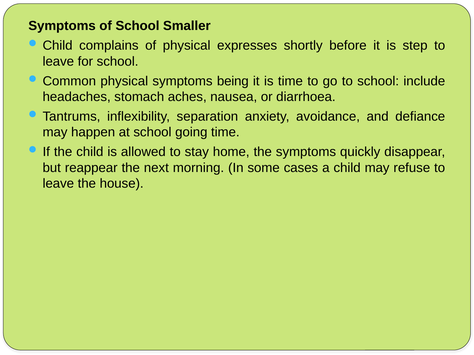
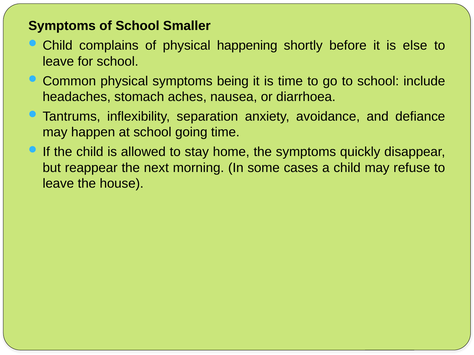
expresses: expresses -> happening (247, 46)
step: step -> else (415, 46)
